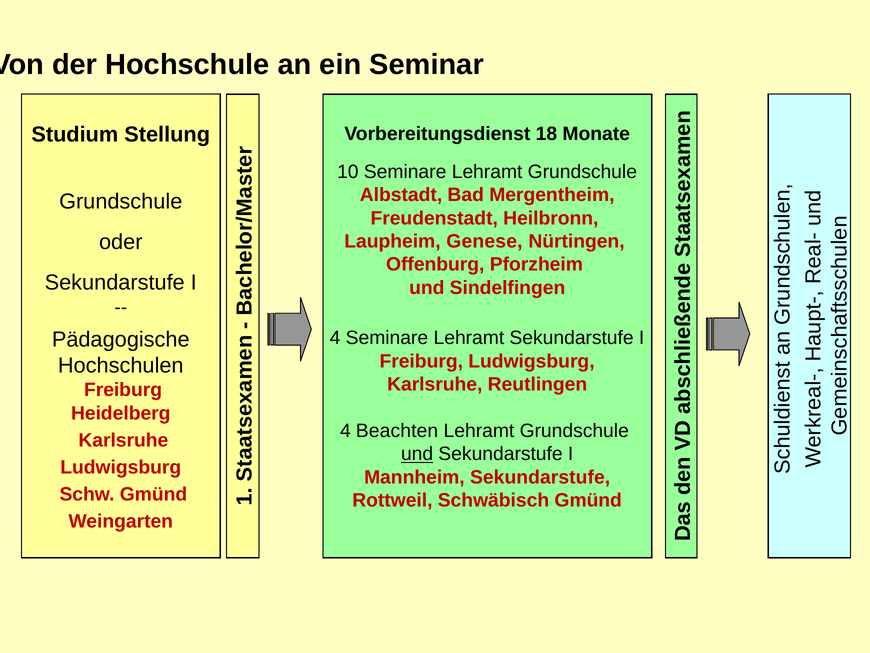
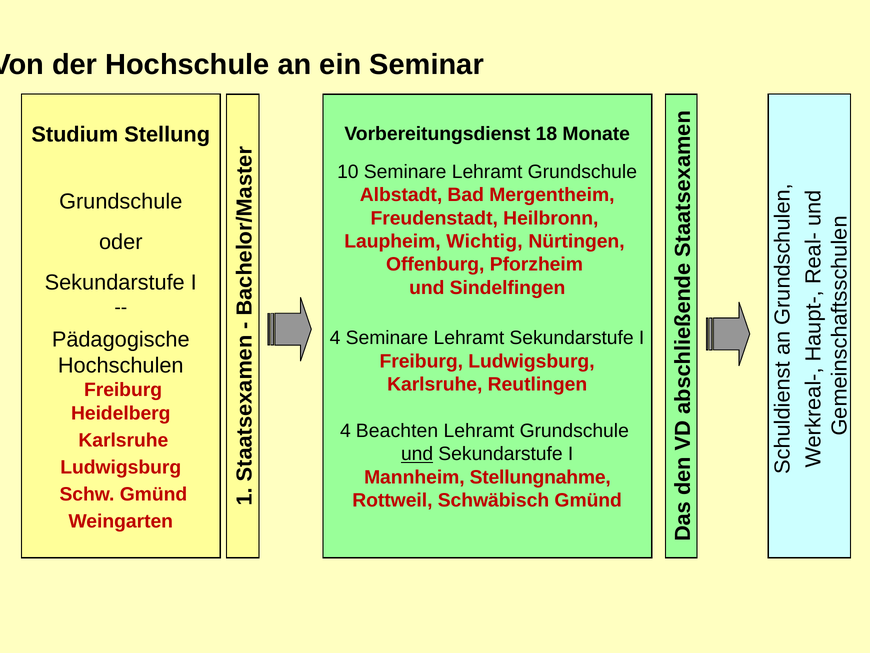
Genese: Genese -> Wichtig (484, 241)
Mannheim Sekundarstufe: Sekundarstufe -> Stellungnahme (540, 477)
